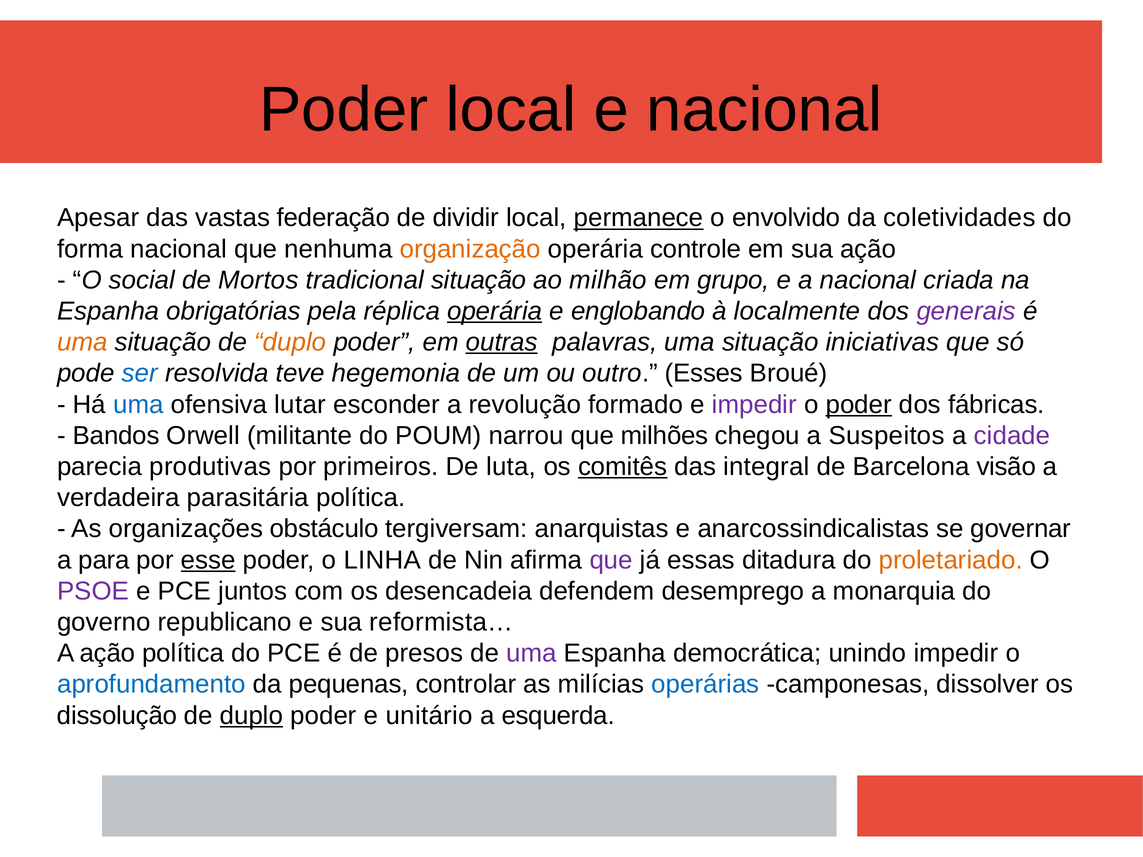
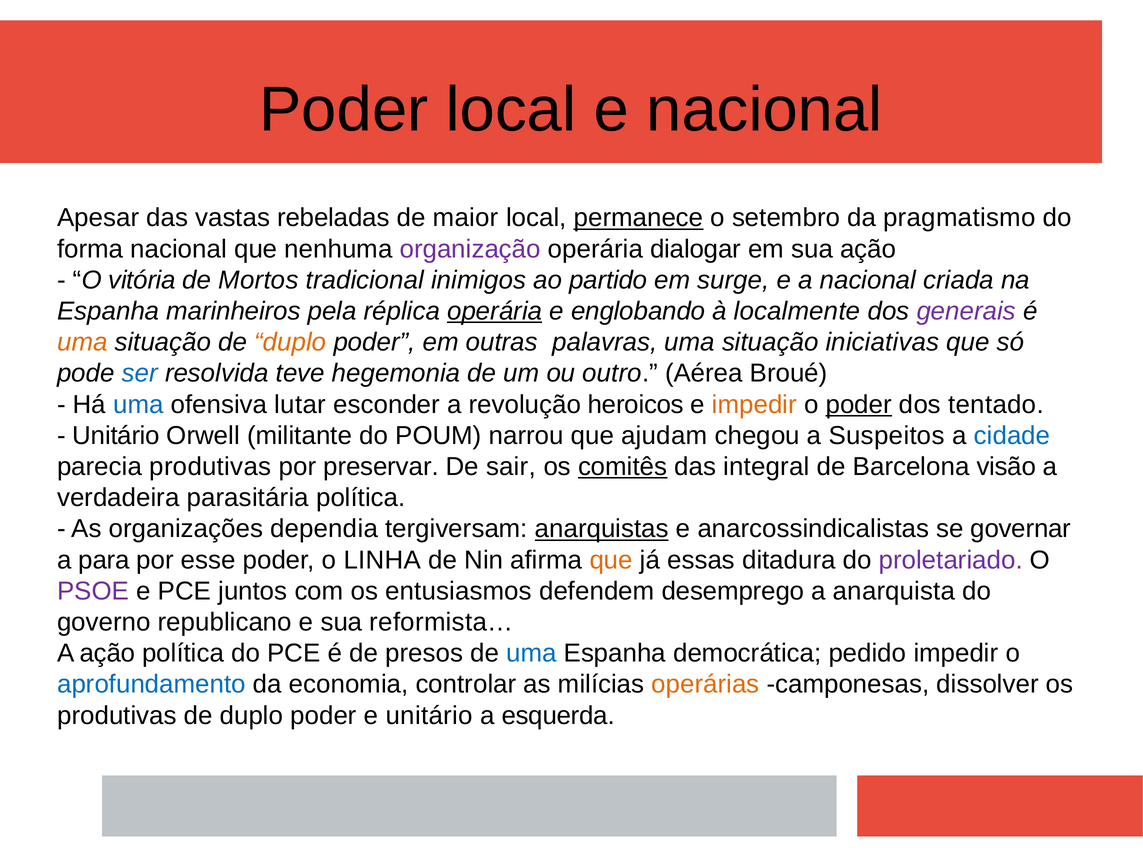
federação: federação -> rebeladas (333, 218)
dividir: dividir -> maior (466, 218)
envolvido: envolvido -> setembro (786, 218)
coletividades: coletividades -> pragmatismo (959, 218)
organização colour: orange -> purple (470, 249)
controle: controle -> dialogar (696, 249)
social: social -> vitória (142, 280)
tradicional situação: situação -> inimigos (479, 280)
milhão: milhão -> partido (608, 280)
grupo: grupo -> surge (733, 280)
obrigatórias: obrigatórias -> marinheiros (233, 311)
outras underline: present -> none (502, 342)
Esses: Esses -> Aérea (704, 373)
formado: formado -> heroicos (636, 405)
impedir colour: purple -> orange (754, 405)
fábricas: fábricas -> tentado (996, 405)
Bandos: Bandos -> Unitário (116, 436)
milhões: milhões -> ajudam (664, 436)
cidade colour: purple -> blue (1012, 436)
primeiros: primeiros -> preservar (381, 467)
luta: luta -> sair (511, 467)
obstáculo: obstáculo -> dependia (324, 529)
anarquistas underline: none -> present (602, 529)
esse underline: present -> none (208, 560)
que colour: purple -> orange (611, 560)
proletariado colour: orange -> purple (951, 560)
desencadeia: desencadeia -> entusiasmos (459, 591)
monarquia: monarquia -> anarquista (894, 591)
uma colour: purple -> blue (531, 653)
unindo: unindo -> pedido (867, 653)
pequenas: pequenas -> economia (349, 685)
operárias colour: blue -> orange (705, 685)
dissolução: dissolução -> produtivas (117, 716)
duplo underline: present -> none (251, 716)
